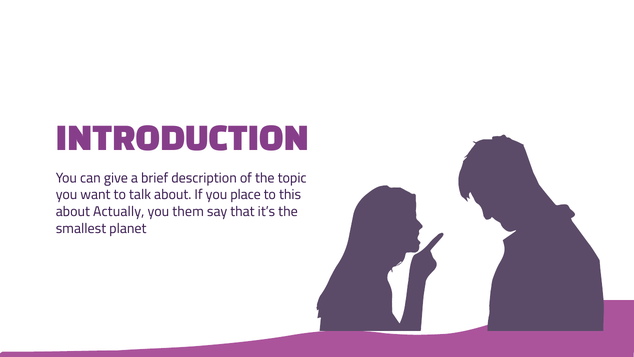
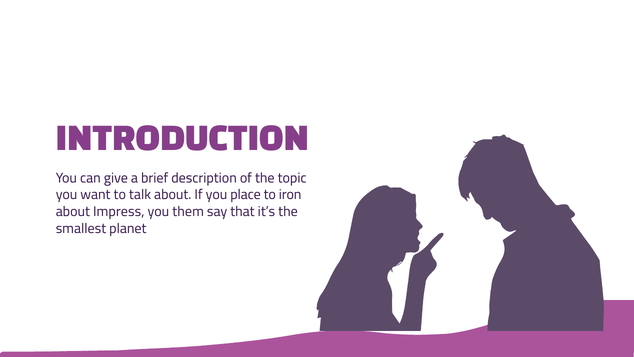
this: this -> iron (290, 195)
Actually: Actually -> Impress (119, 212)
